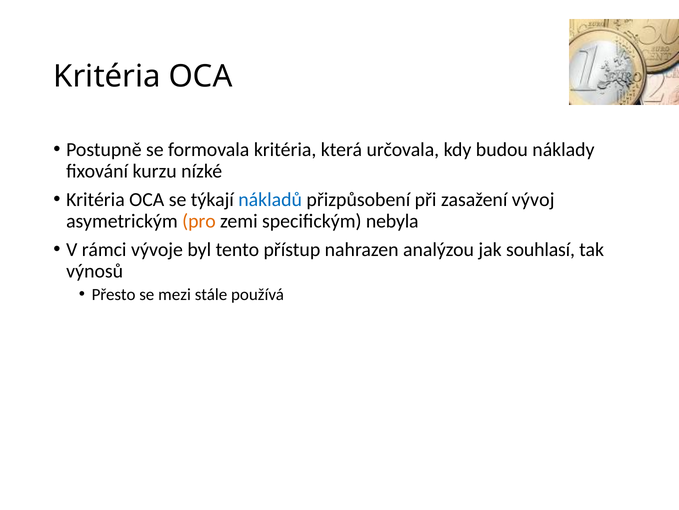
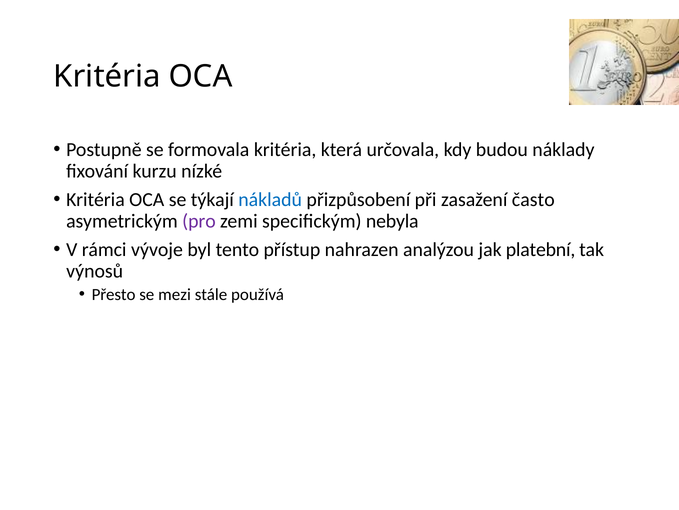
vývoj: vývoj -> často (533, 199)
pro colour: orange -> purple (199, 221)
souhlasí: souhlasí -> platební (541, 249)
